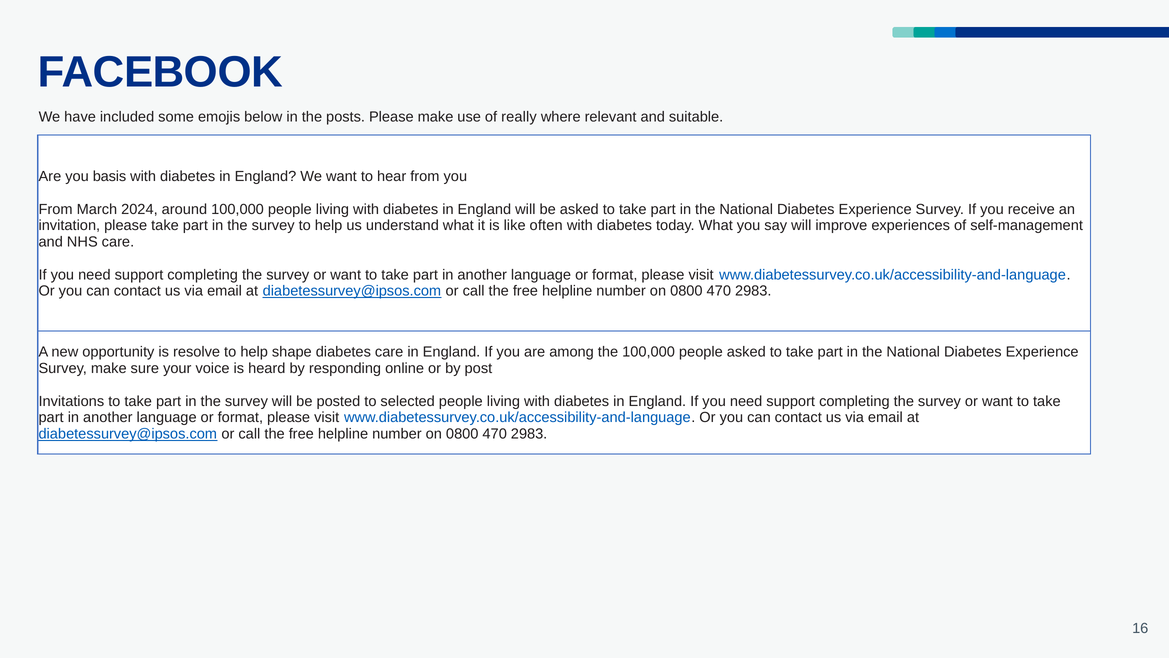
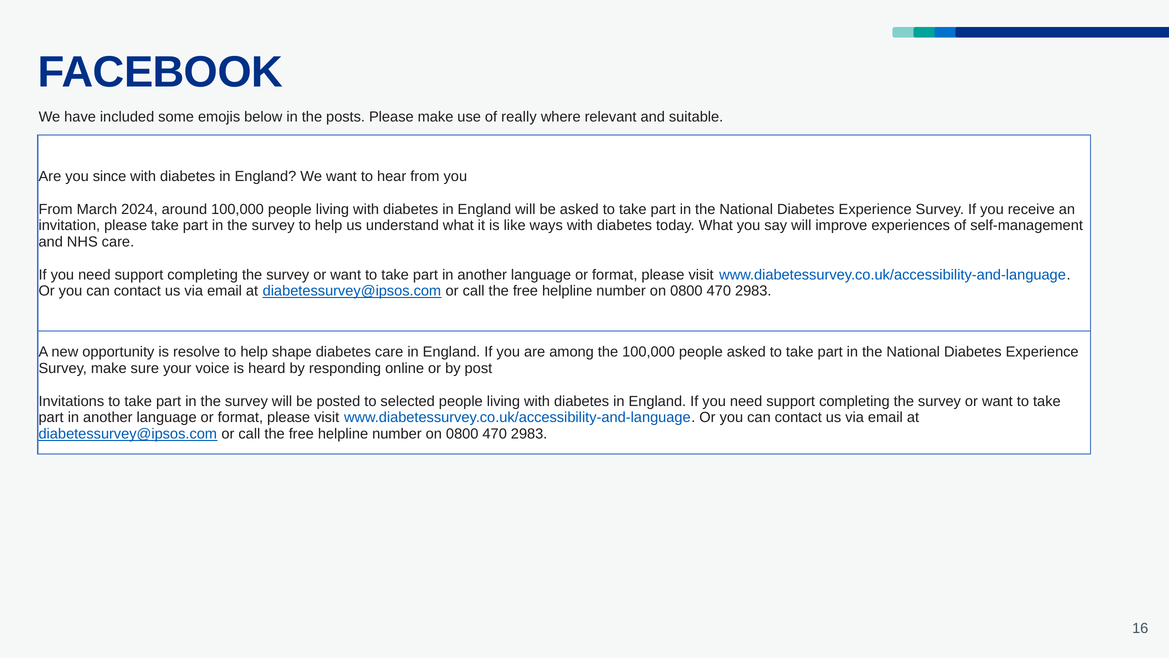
basis: basis -> since (110, 176)
often: often -> ways (546, 225)
